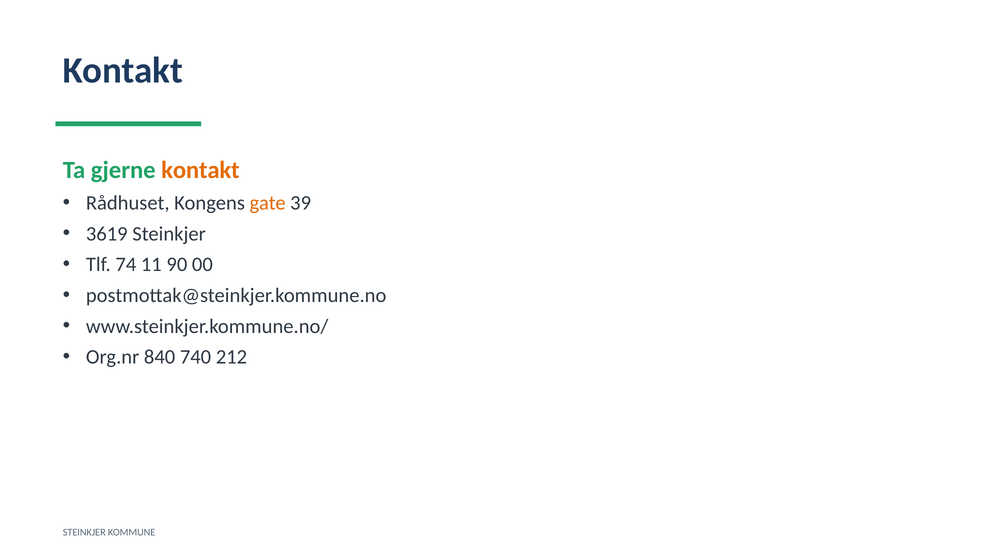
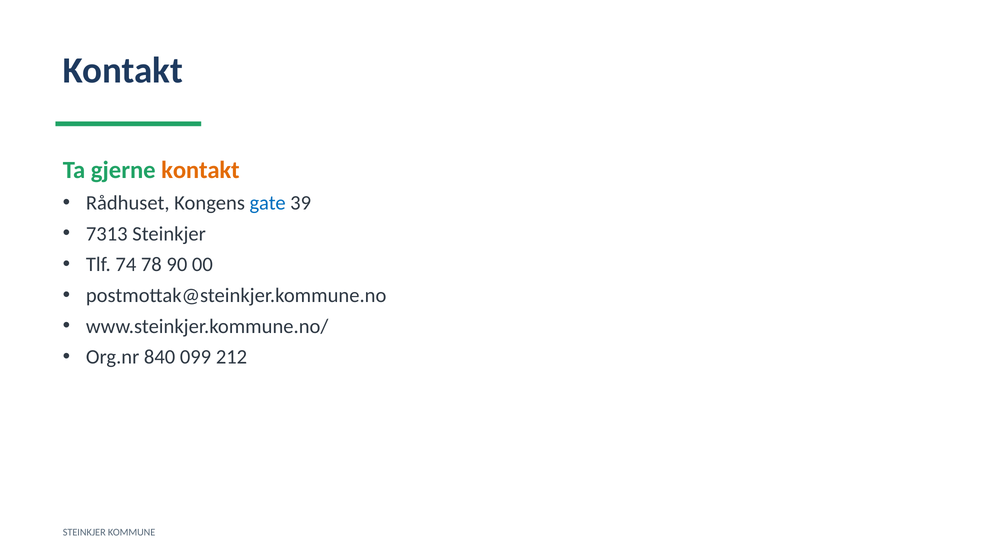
gate colour: orange -> blue (268, 203)
3619: 3619 -> 7313 (107, 234)
11: 11 -> 78 (151, 265)
740: 740 -> 099 (196, 357)
